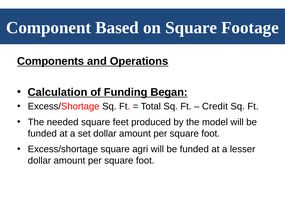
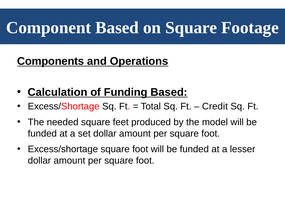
Funding Began: Began -> Based (169, 92)
Excess/shortage square agri: agri -> foot (140, 149)
